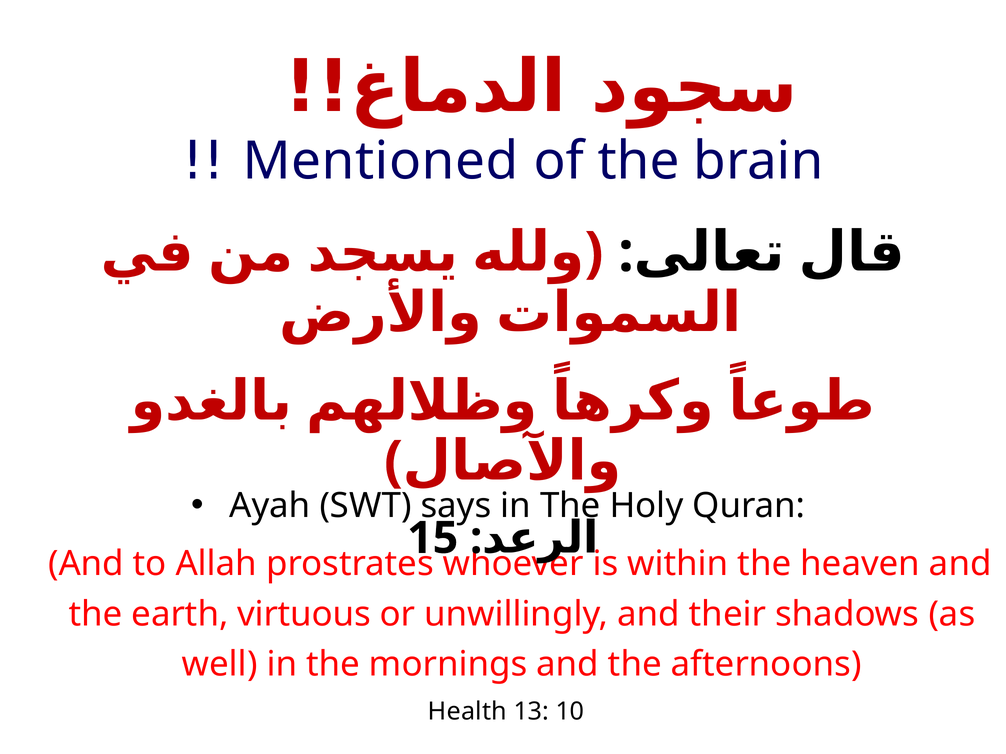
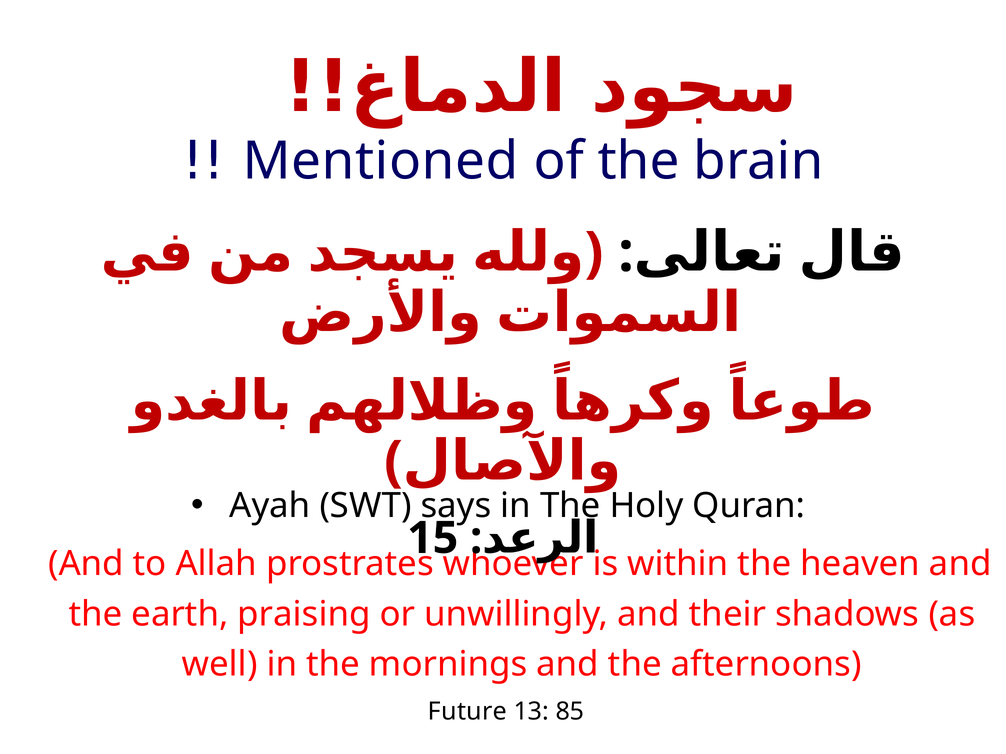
virtuous: virtuous -> praising (304, 615)
Health: Health -> Future (467, 712)
10: 10 -> 85 (570, 712)
